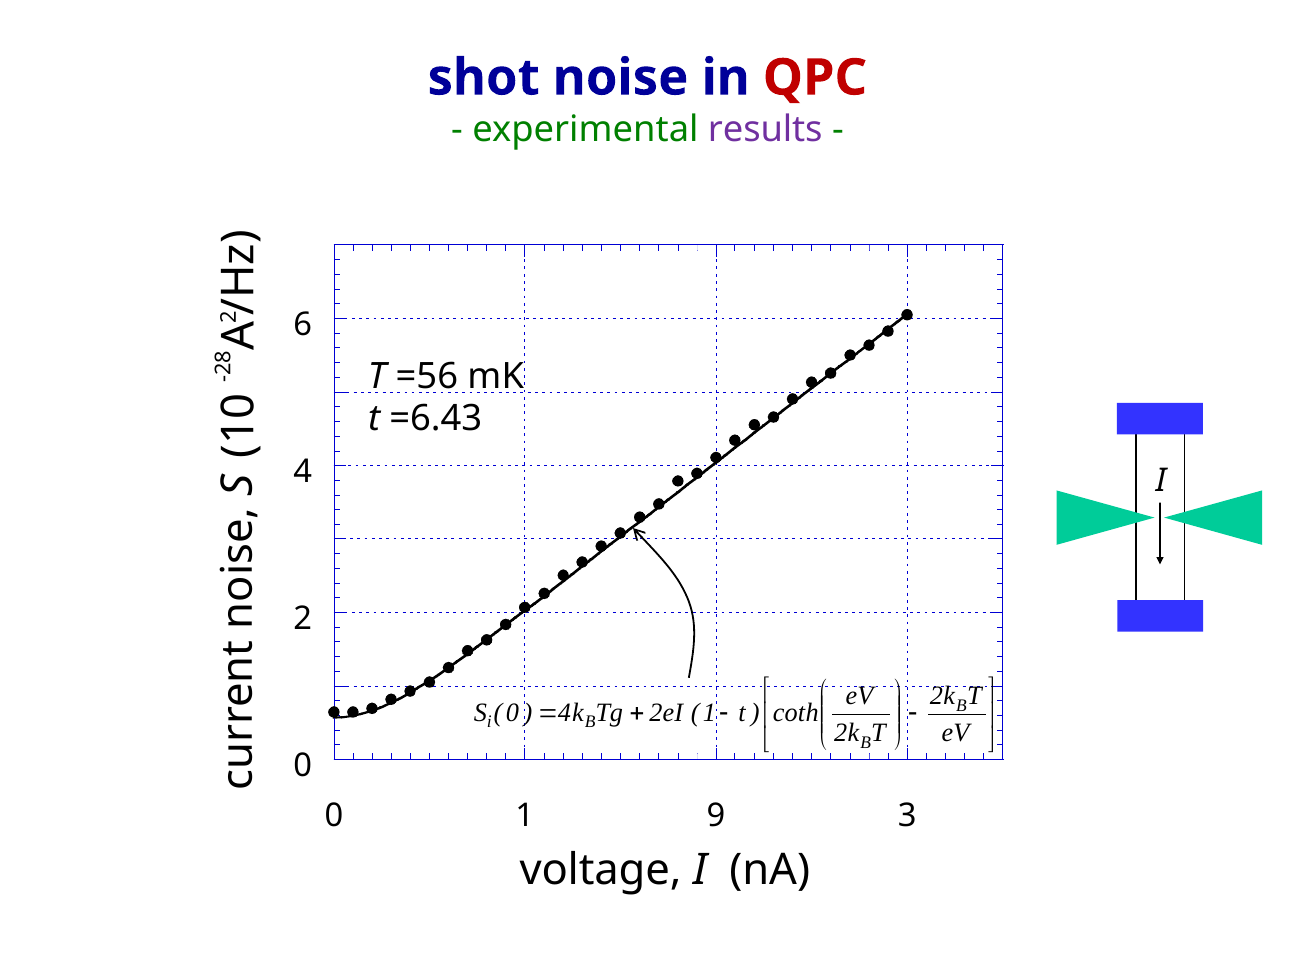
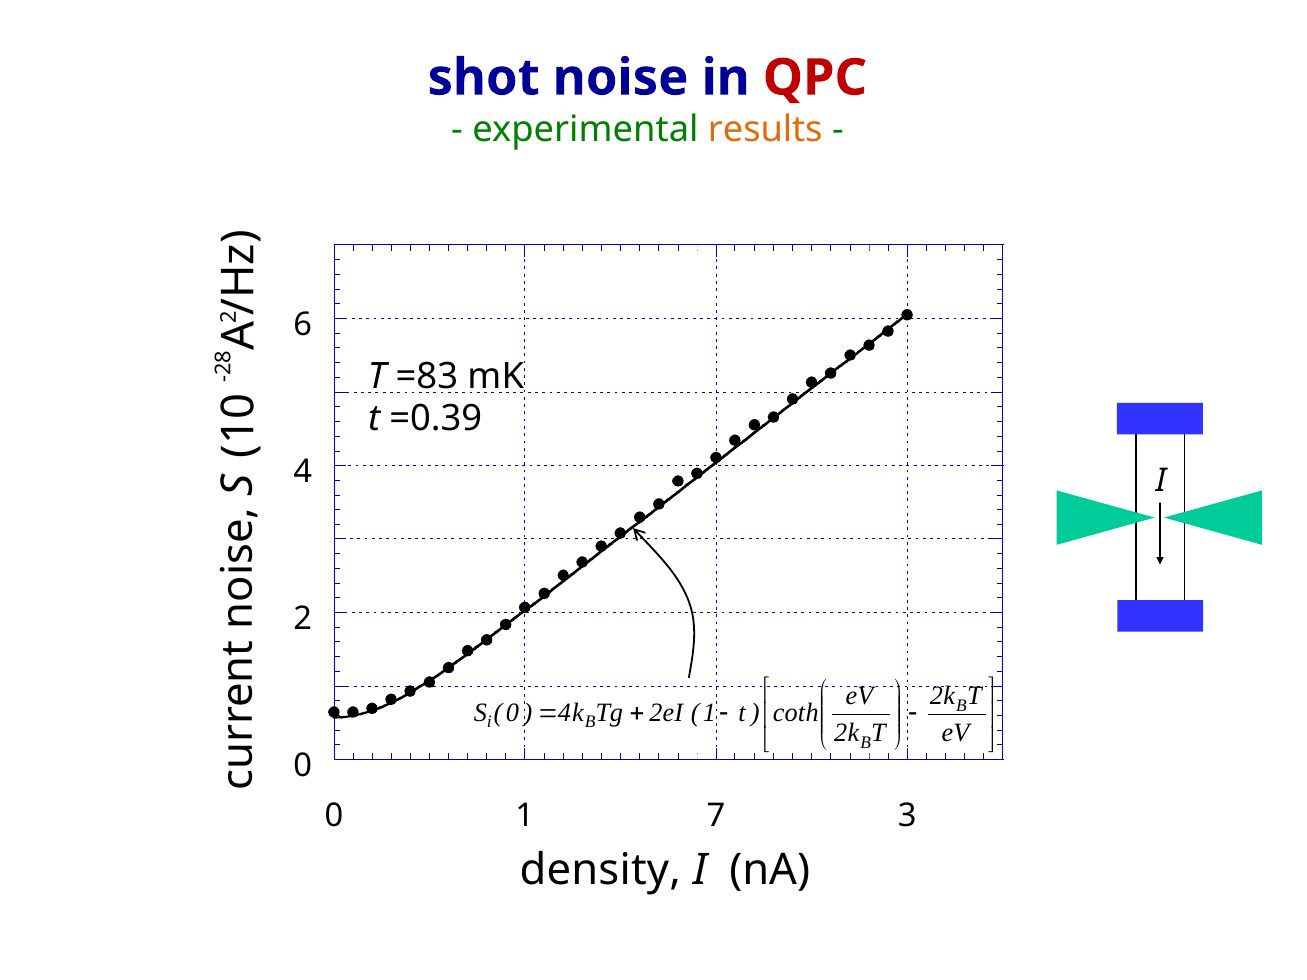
results colour: purple -> orange (765, 129)
=56: =56 -> =83 (427, 377)
=6.43: =6.43 -> =0.39 (436, 419)
9: 9 -> 7 (716, 816)
voltage: voltage -> density (600, 870)
